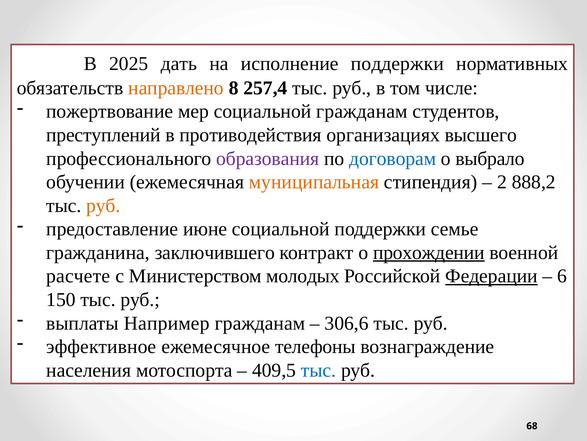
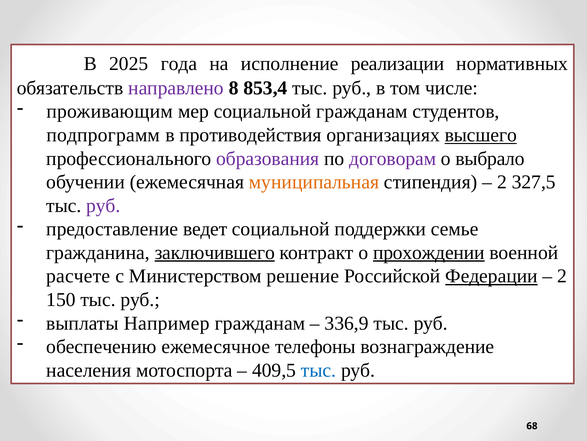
дать: дать -> года (179, 64)
исполнение поддержки: поддержки -> реализации (398, 64)
направлено colour: orange -> purple (176, 88)
257,4: 257,4 -> 853,4 (265, 88)
пожертвование: пожертвование -> проживающим (110, 111)
преступлений: преступлений -> подпрограмм (103, 135)
высшего underline: none -> present (481, 135)
договорам colour: blue -> purple (393, 158)
888,2: 888,2 -> 327,5 (534, 182)
руб colour: orange -> purple (103, 205)
июне: июне -> ведет (205, 229)
заключившего underline: none -> present (215, 252)
молодых: молодых -> решение (303, 276)
6: 6 -> 2 (562, 276)
306,6: 306,6 -> 336,9 (347, 323)
эффективное: эффективное -> обеспечению (101, 346)
